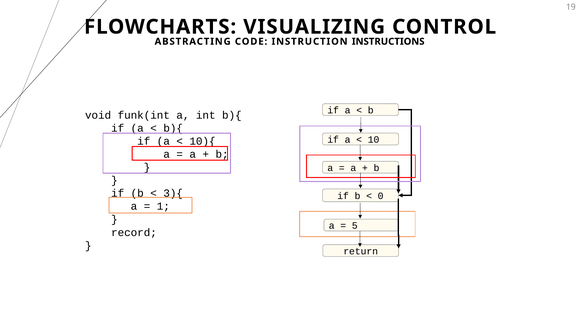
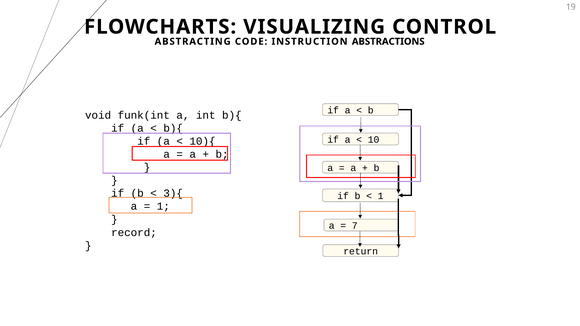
INSTRUCTIONS: INSTRUCTIONS -> ABSTRACTIONS (388, 42)
0: 0 -> 1 (381, 196)
5: 5 -> 7 (355, 226)
